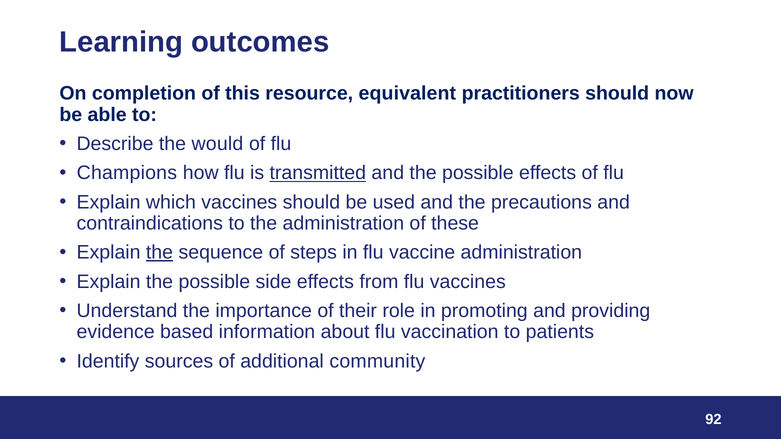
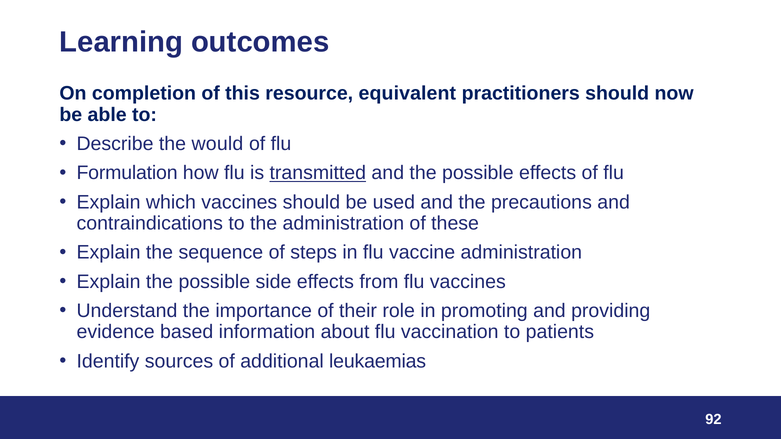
Champions: Champions -> Formulation (127, 173)
the underline: present -> none (160, 253)
community: community -> leukaemias (378, 361)
